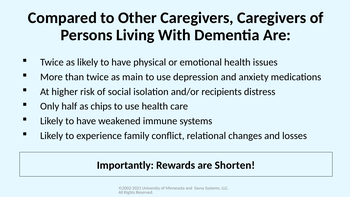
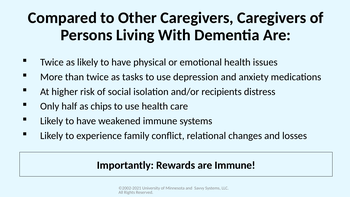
main: main -> tasks (133, 77)
are Shorten: Shorten -> Immune (235, 165)
